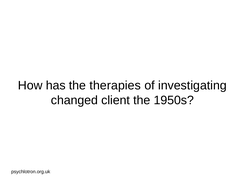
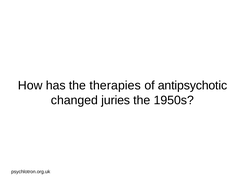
investigating: investigating -> antipsychotic (193, 85)
client: client -> juries (116, 100)
